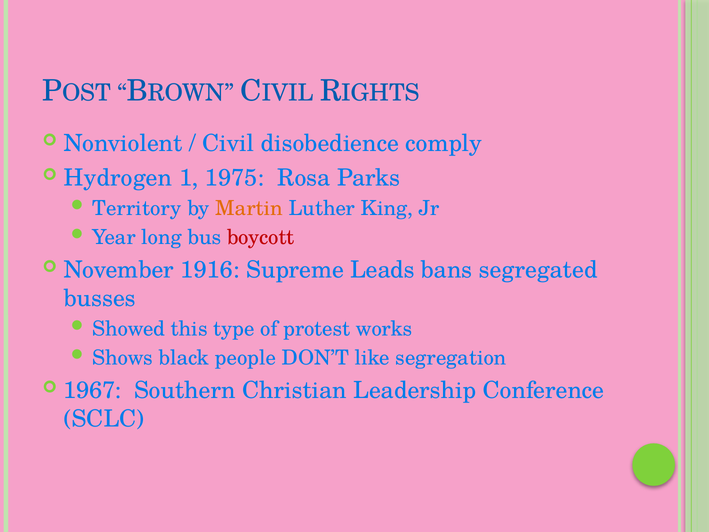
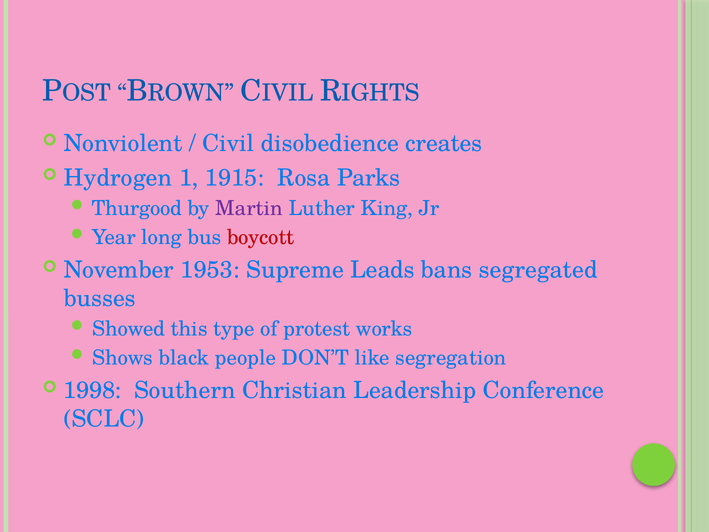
comply: comply -> creates (444, 143)
1975: 1975 -> 1915 (235, 178)
Territory: Territory -> Thurgood (137, 208)
Martin colour: orange -> purple (249, 208)
1916: 1916 -> 1953 (210, 270)
1967: 1967 -> 1998 (92, 390)
